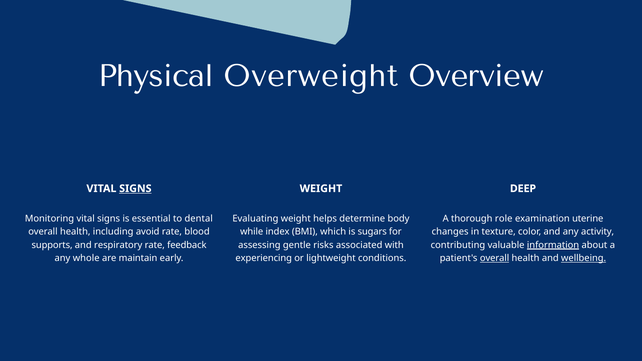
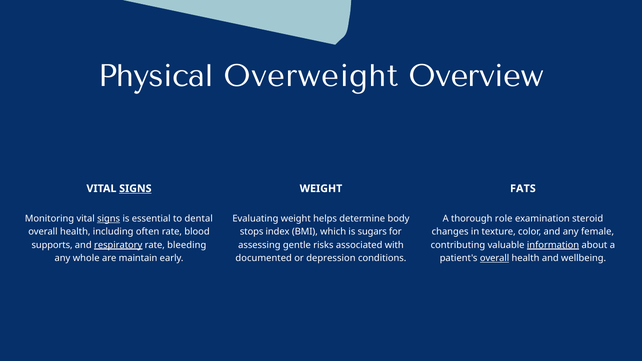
DEEP: DEEP -> FATS (523, 189)
signs underline: none -> present (109, 219)
uterine: uterine -> steroid (588, 219)
avoid: avoid -> often (148, 232)
while: while -> stops (252, 232)
activity: activity -> female (598, 232)
respiratory underline: none -> present (118, 245)
feedback: feedback -> bleeding (187, 245)
experiencing: experiencing -> documented (264, 258)
lightweight: lightweight -> depression (331, 258)
wellbeing underline: present -> none (584, 258)
